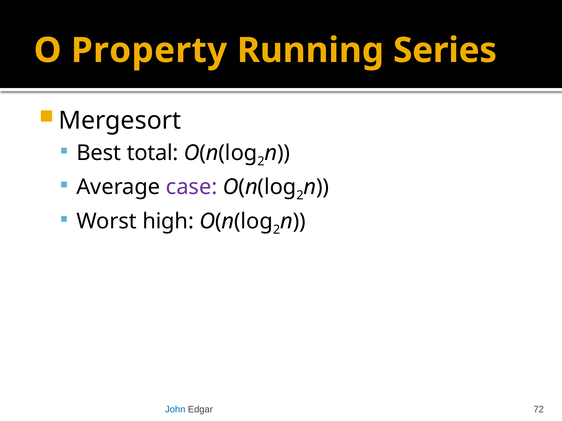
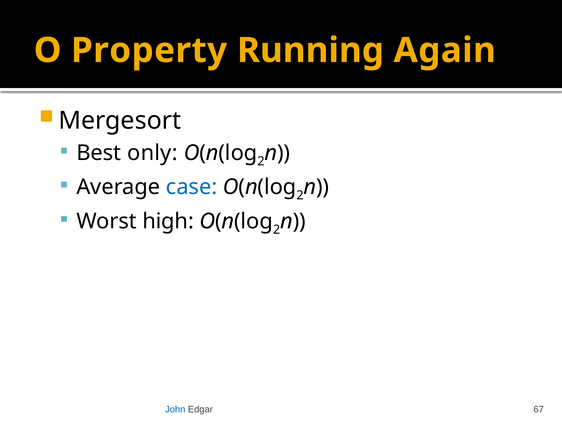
Series: Series -> Again (445, 50)
total: total -> only (152, 153)
case colour: purple -> blue (192, 187)
72: 72 -> 67 (539, 410)
